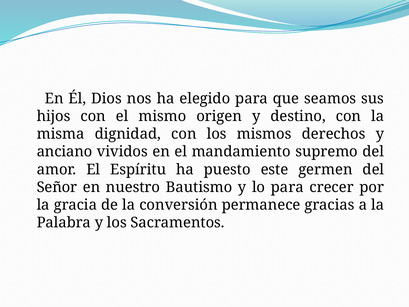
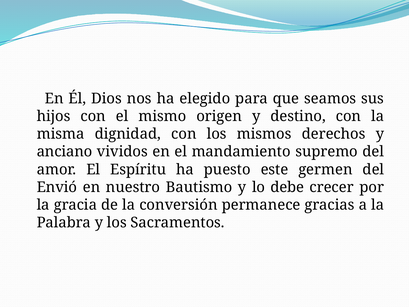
Señor: Señor -> Envió (57, 187)
lo para: para -> debe (287, 187)
